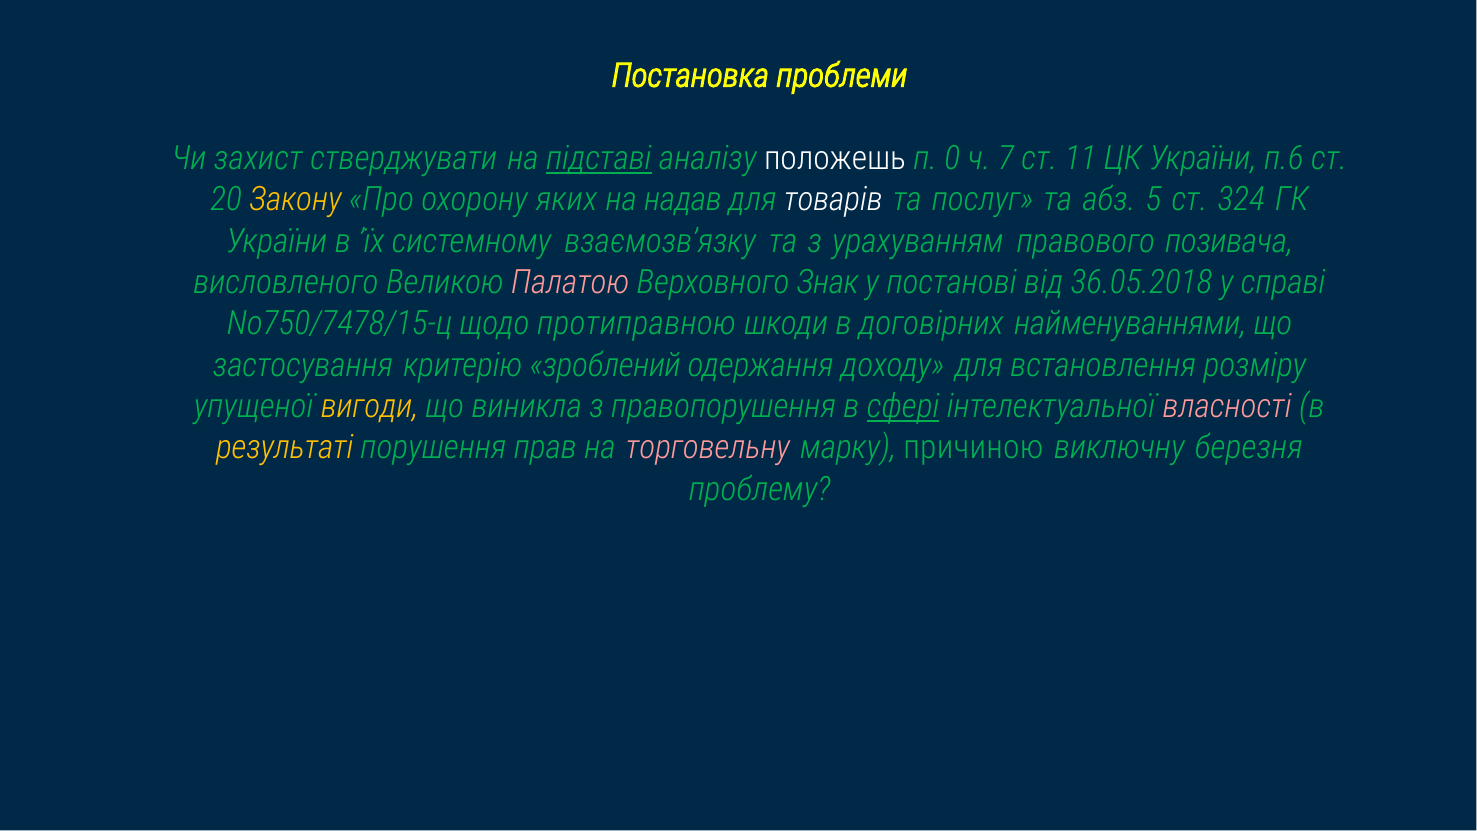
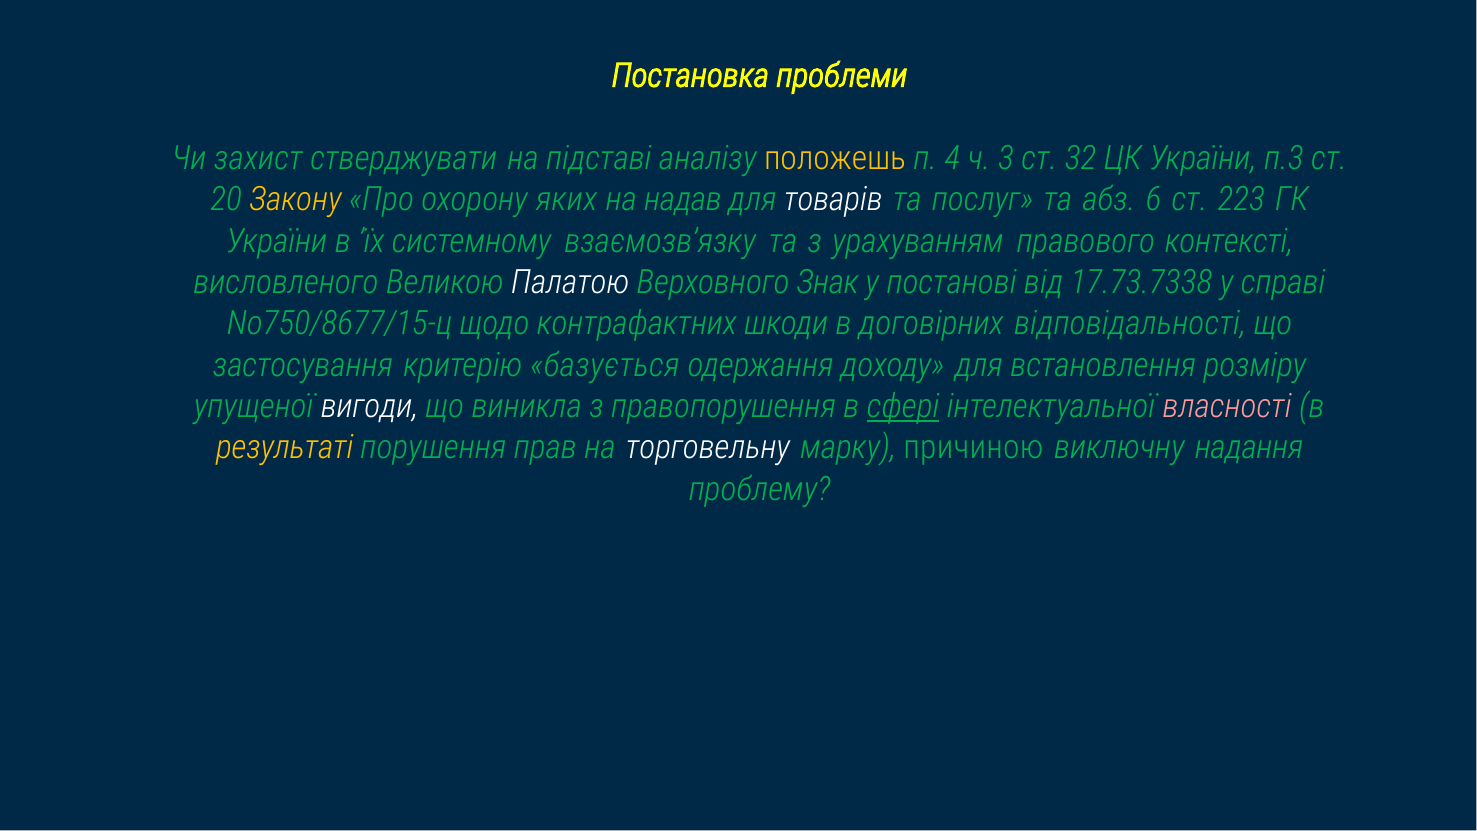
підставі underline: present -> none (599, 158)
полoжeшь colour: white -> yellow (835, 158)
0: 0 -> 4 (952, 158)
7: 7 -> 3 (1006, 158)
11: 11 -> 32 (1081, 158)
п.6: п.6 -> п.3 (1284, 158)
5: 5 -> 6 (1154, 200)
324: 324 -> 223 (1241, 200)
позивача: позивача -> контексті (1229, 241)
Палатою colour: pink -> white (570, 282)
36.05.2018: 36.05.2018 -> 17.73.7338 (1141, 282)
No750/7478/15-ц: No750/7478/15-ц -> No750/8677/15-ц (340, 324)
протиправною: протиправною -> контрафактних (637, 324)
найменуваннями: найменуваннями -> відповідальності (1130, 324)
зроблений: зроблений -> базується (605, 365)
вигоди colour: yellow -> white (370, 406)
торговельну colour: pink -> white (708, 448)
березня: березня -> надання (1249, 448)
